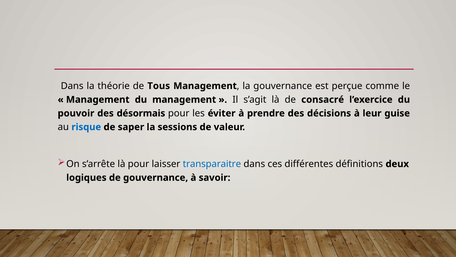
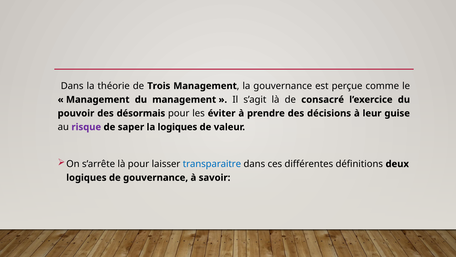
Tous: Tous -> Trois (159, 86)
risque colour: blue -> purple (86, 127)
la sessions: sessions -> logiques (177, 127)
